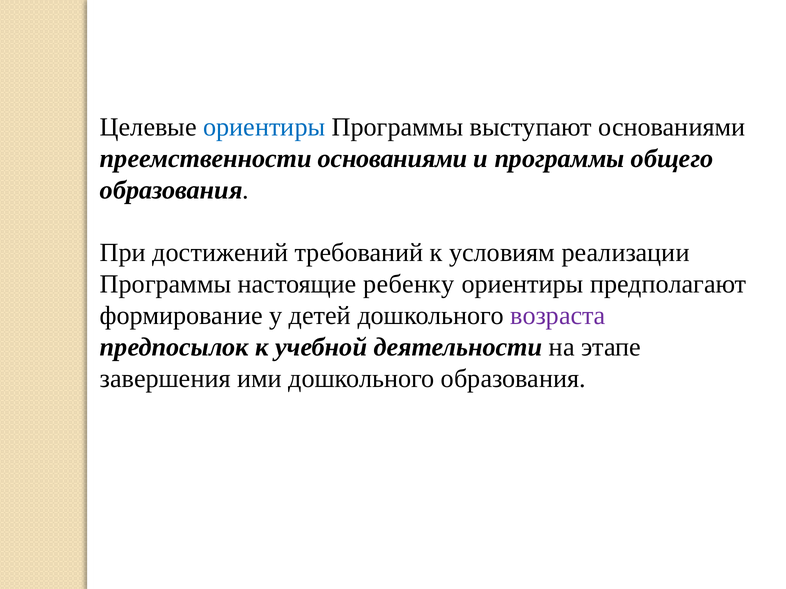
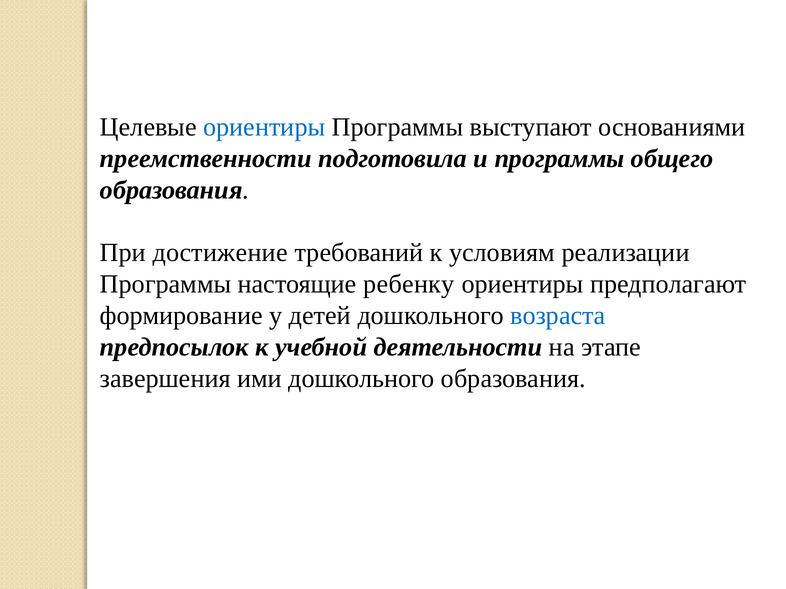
преемственности основаниями: основаниями -> подготовила (393, 159)
достижений: достижений -> достижение (220, 253)
возраста colour: purple -> blue (558, 316)
